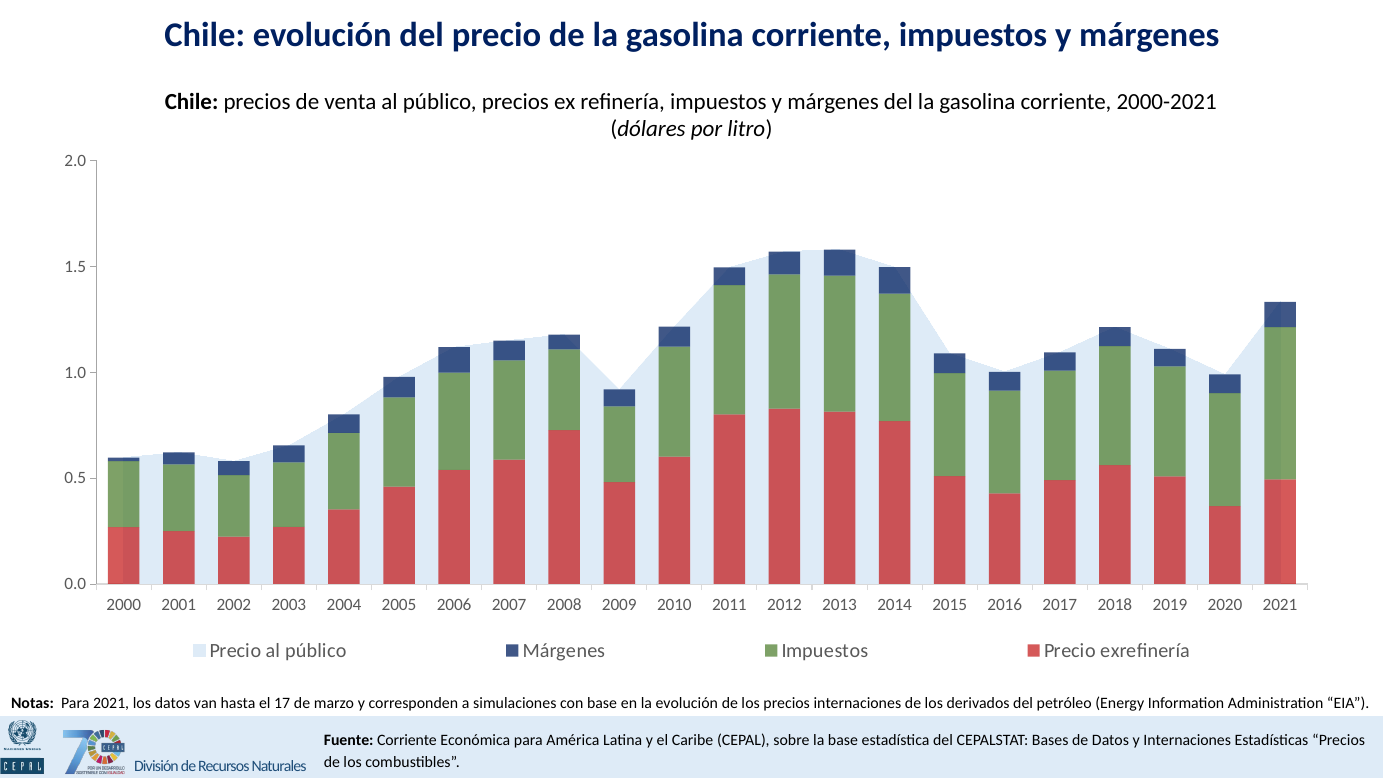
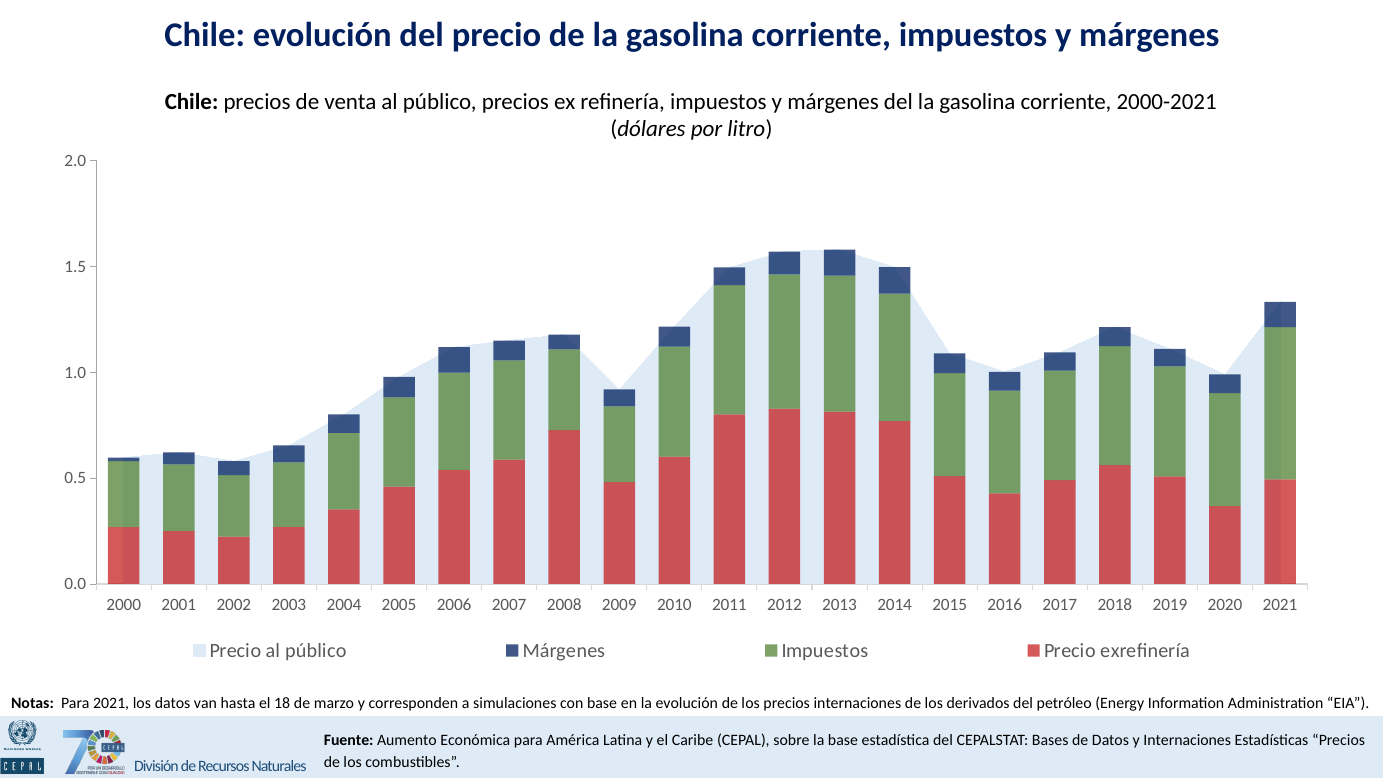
17: 17 -> 18 (282, 703)
Fuente Corriente: Corriente -> Aumento (407, 740)
